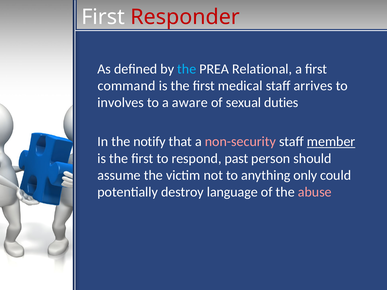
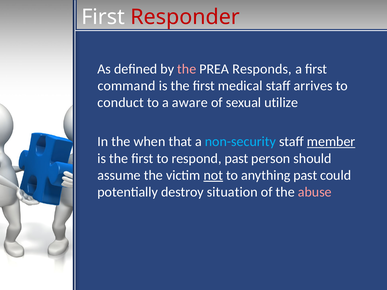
the colour: light blue -> pink (187, 69)
Relational: Relational -> Responds (262, 69)
involves: involves -> conduct (121, 103)
duties: duties -> utilize (281, 103)
notify: notify -> when (149, 142)
non-security colour: pink -> light blue (240, 142)
not underline: none -> present (213, 175)
anything only: only -> past (305, 175)
language: language -> situation (232, 192)
